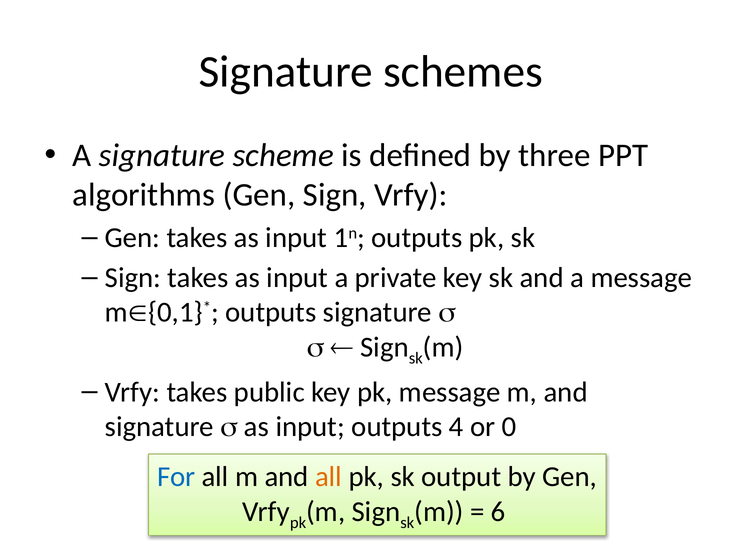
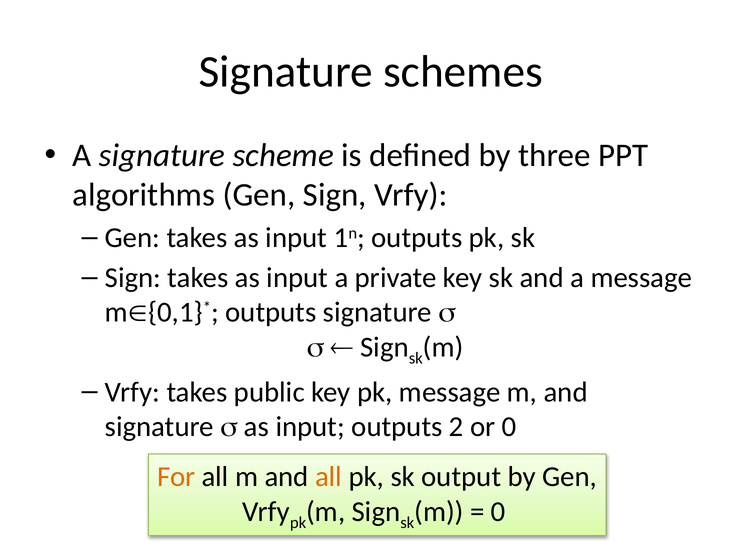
4: 4 -> 2 (456, 427)
For colour: blue -> orange (176, 477)
6: 6 -> 0 (498, 512)
